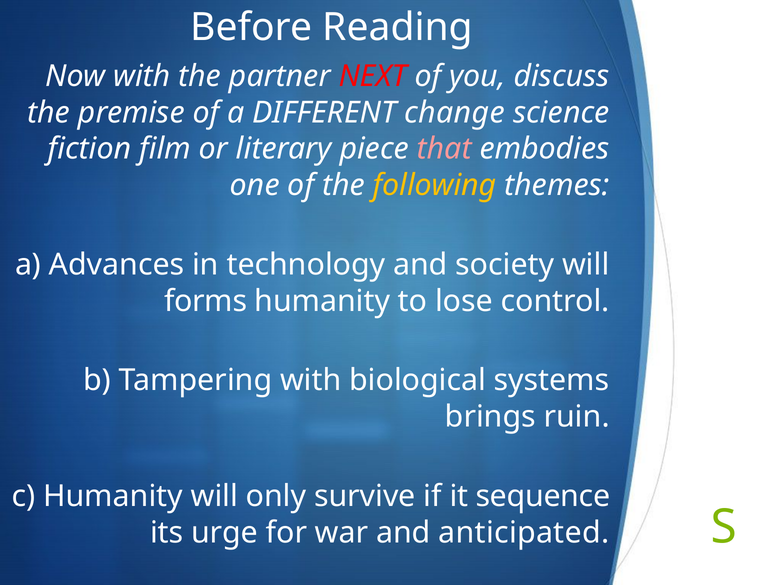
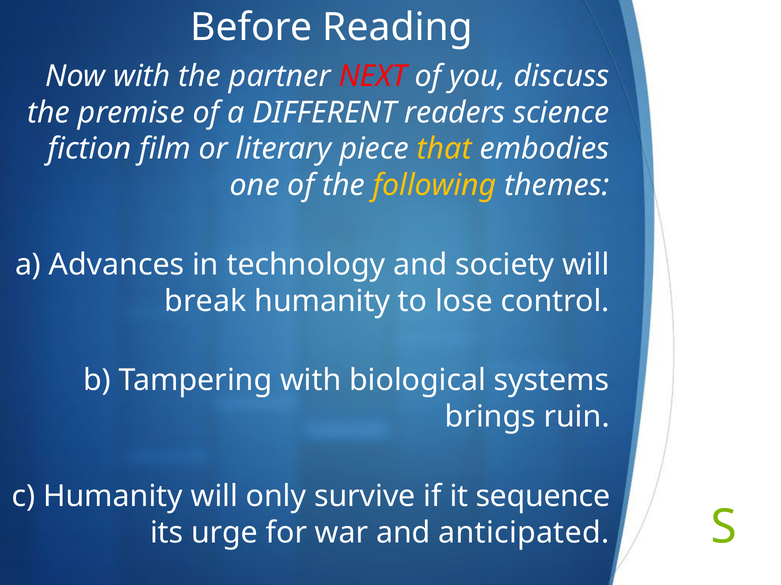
change: change -> readers (455, 113)
that colour: pink -> yellow (444, 149)
forms: forms -> break (205, 302)
